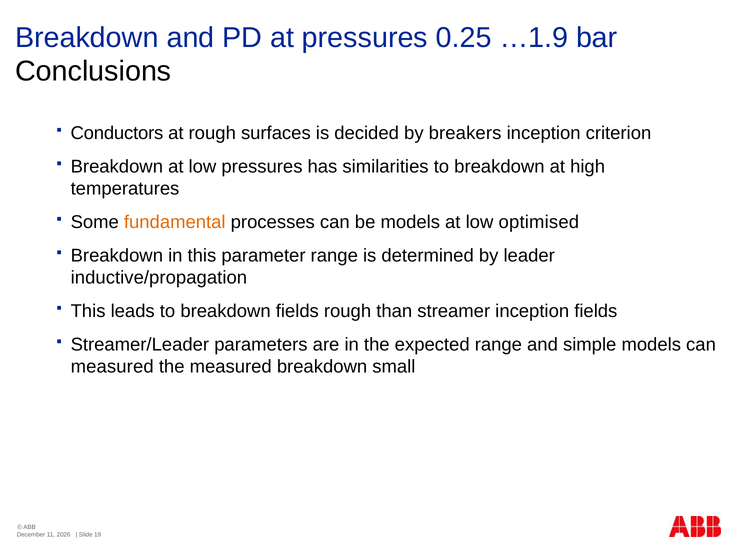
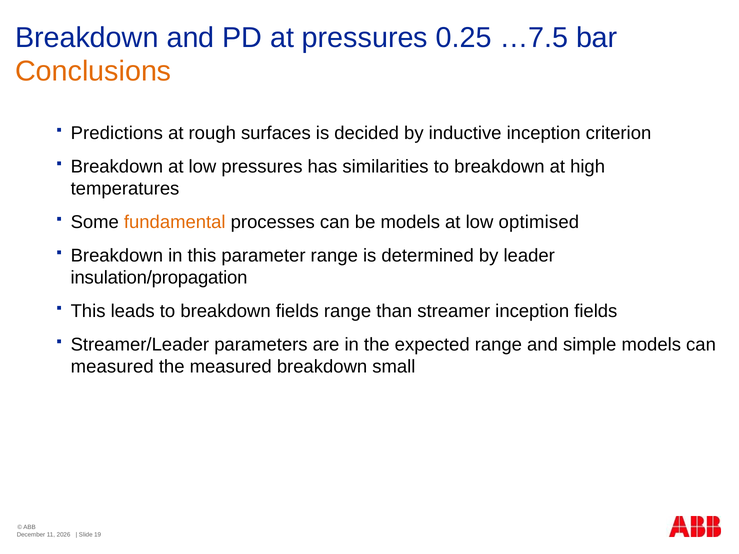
…1.9: …1.9 -> …7.5 (534, 38)
Conclusions colour: black -> orange (93, 72)
Conductors: Conductors -> Predictions (117, 133)
breakers: breakers -> inductive (465, 133)
inductive/propagation: inductive/propagation -> insulation/propagation (159, 278)
fields rough: rough -> range (348, 311)
